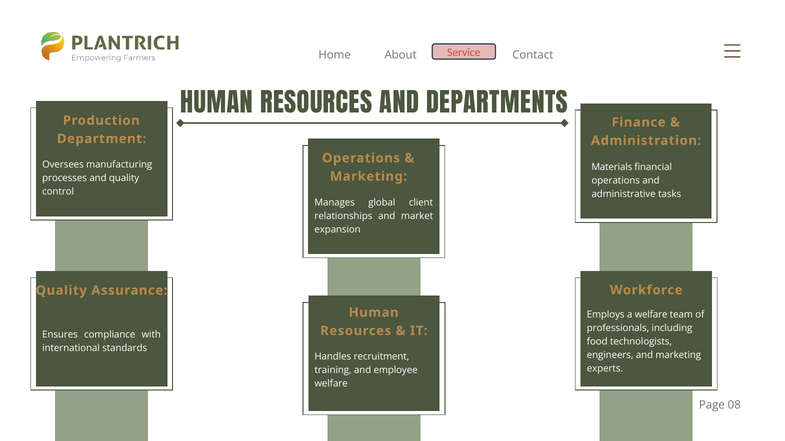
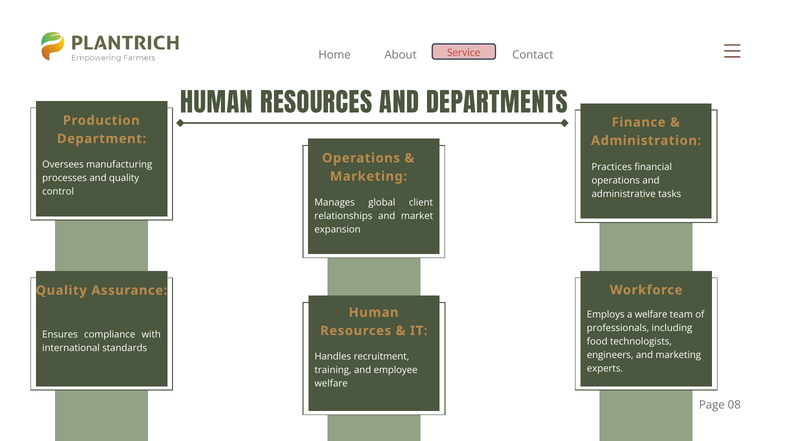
Materials: Materials -> Practices (612, 167)
